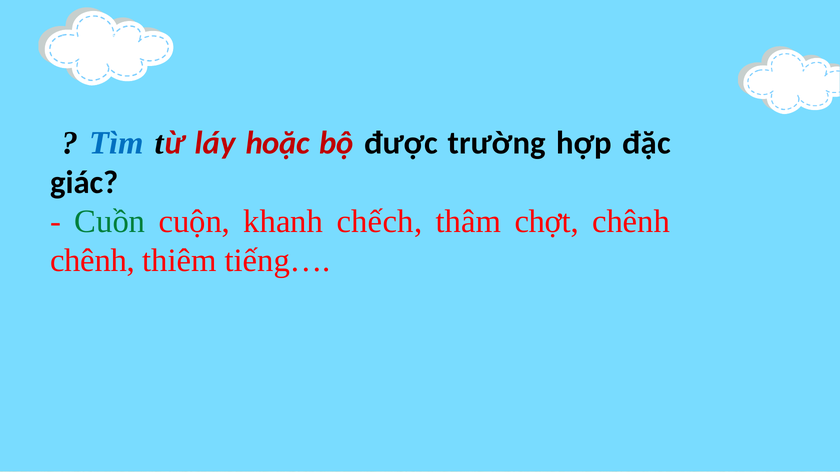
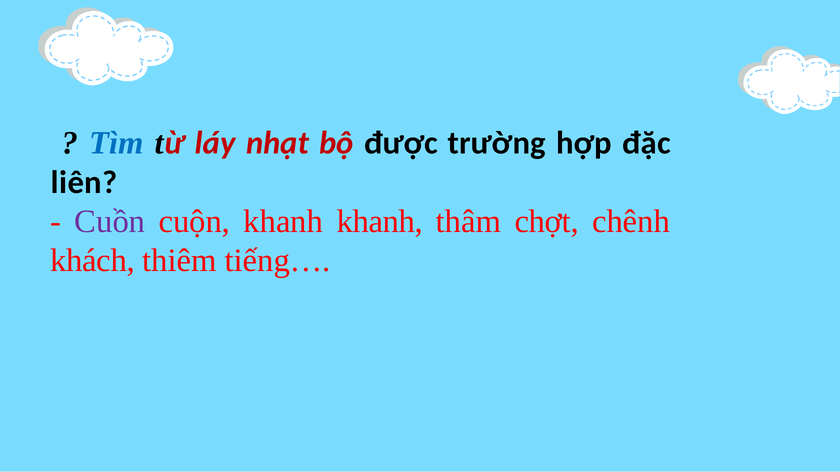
hoặc: hoặc -> nhạt (277, 143)
giác: giác -> liên (84, 182)
Cuồn colour: green -> purple (110, 222)
khanh chếch: chếch -> khanh (380, 222)
chênh: chênh -> khách (92, 261)
